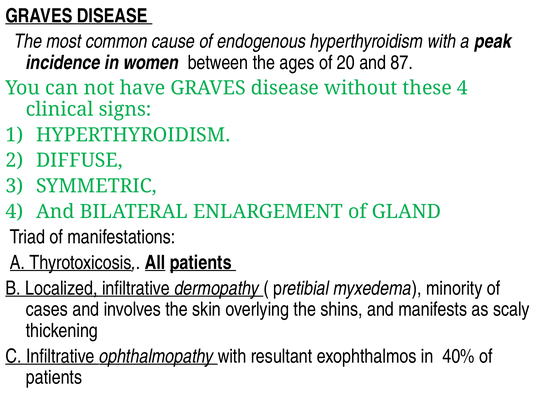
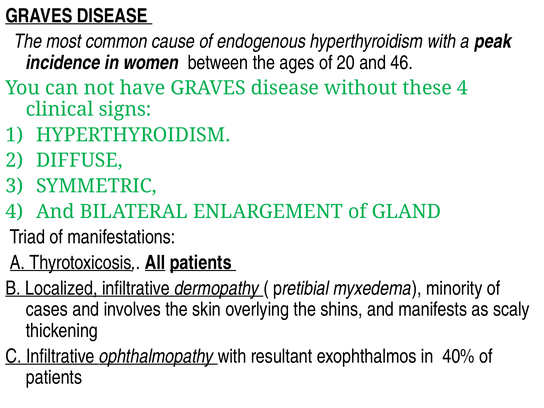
87: 87 -> 46 (402, 63)
